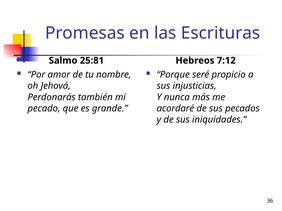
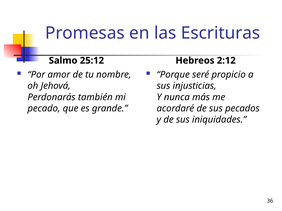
25:81: 25:81 -> 25:12 (92, 61)
7:12: 7:12 -> 2:12 (226, 61)
